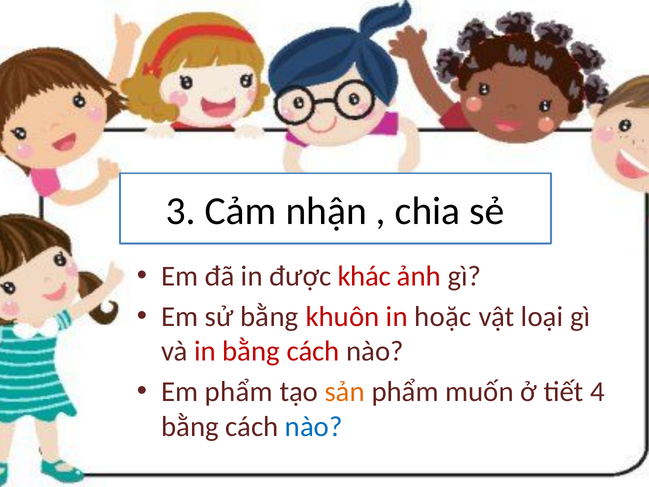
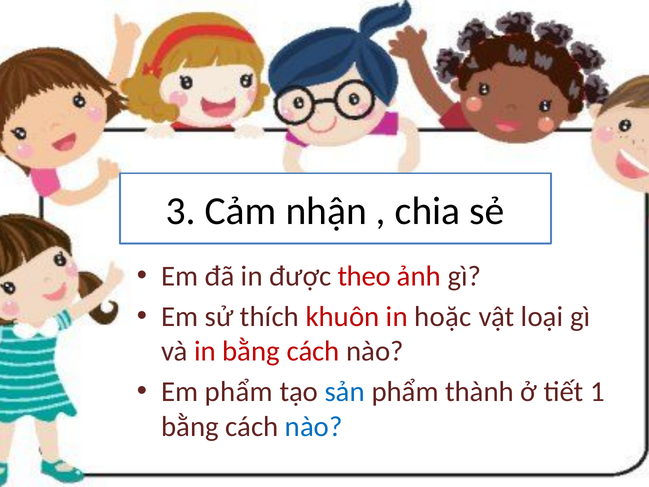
khác: khác -> theo (364, 276)
sử bằng: bằng -> thích (269, 317)
sản colour: orange -> blue (345, 392)
muốn: muốn -> thành (480, 392)
4: 4 -> 1 (597, 392)
